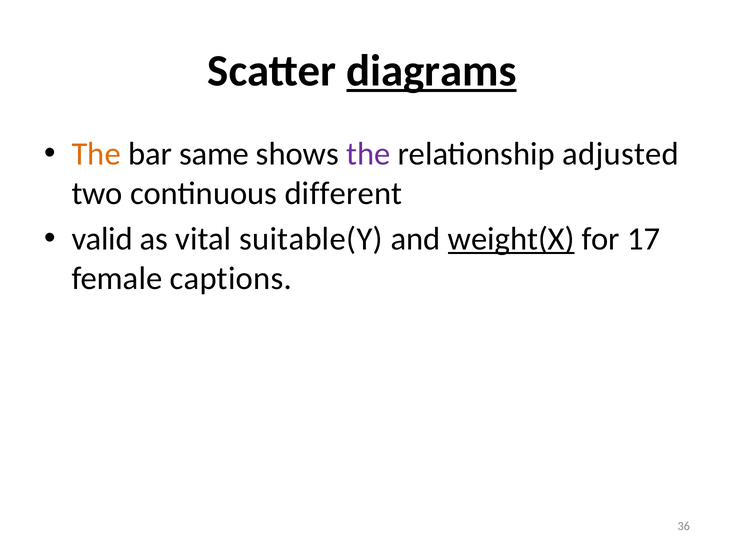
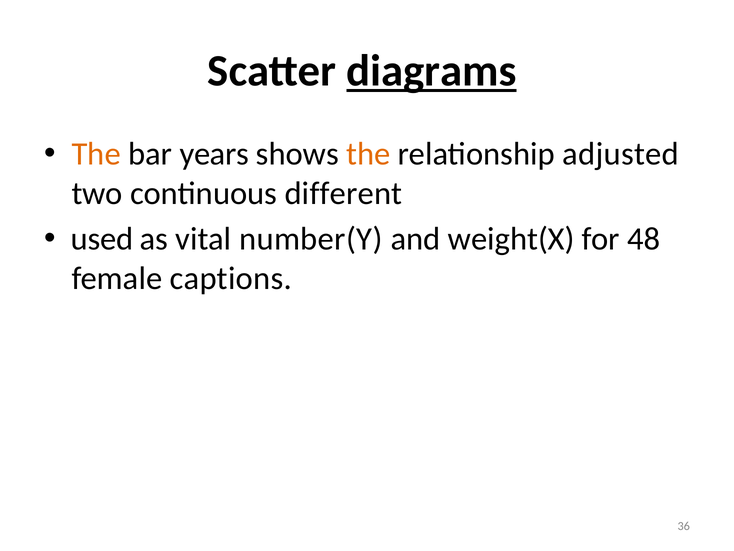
same: same -> years (214, 154)
the colour: purple -> orange (368, 154)
valid: valid -> used (102, 239)
suitable(Y: suitable(Y -> number(Y (311, 239)
weight(X underline: present -> none (511, 239)
17: 17 -> 48 (644, 239)
